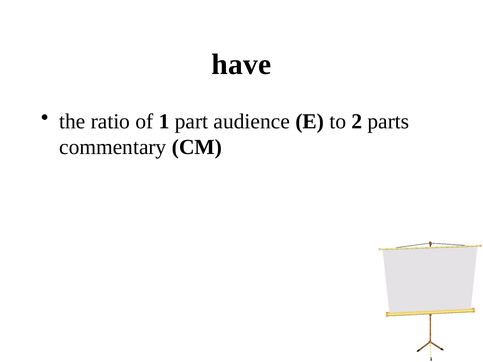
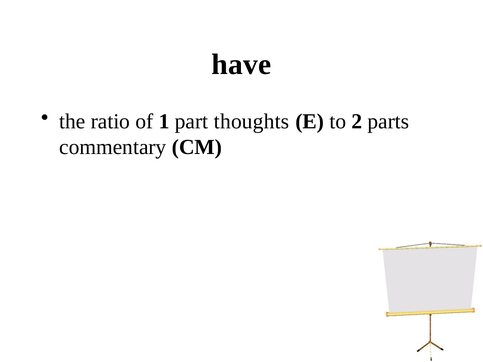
audience: audience -> thoughts (252, 121)
